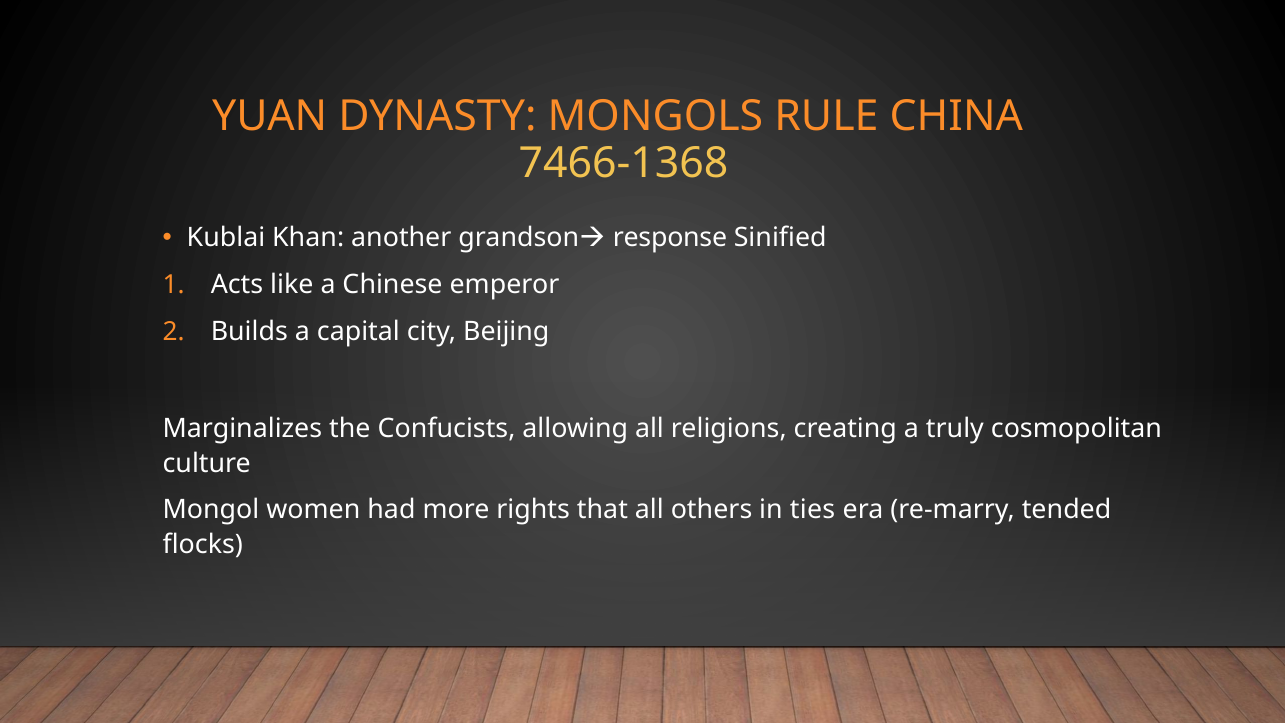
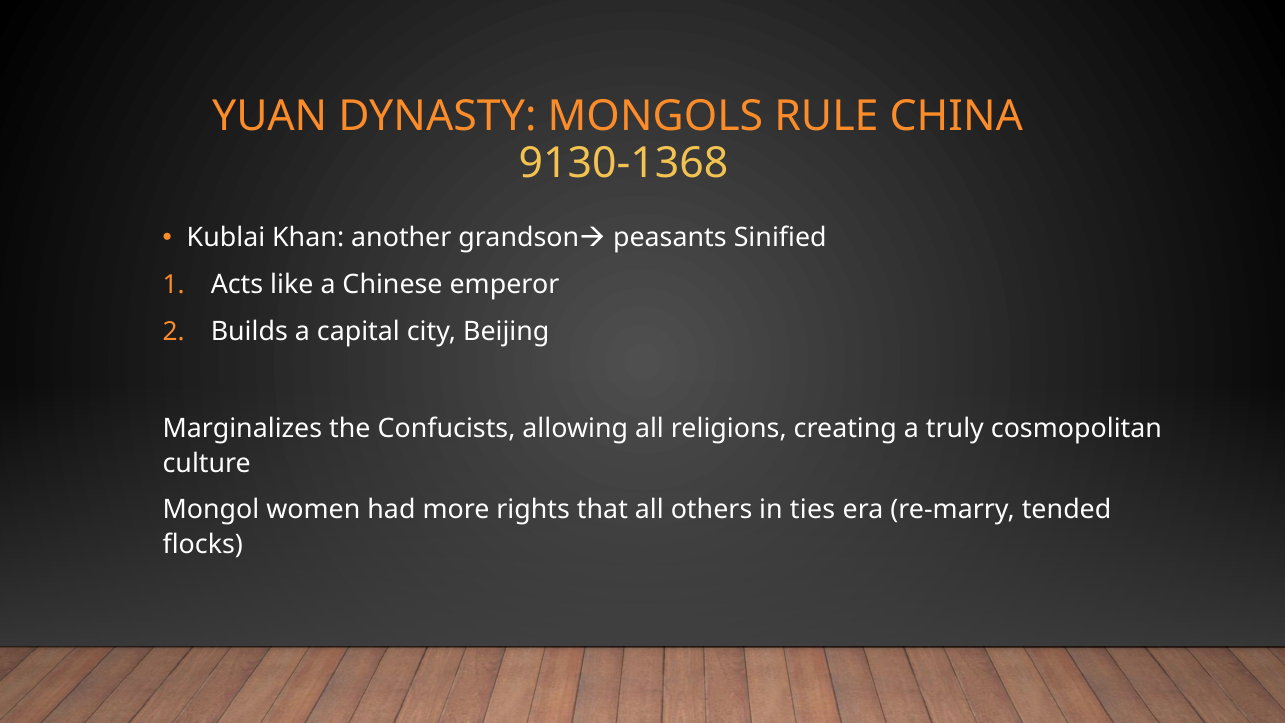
7466-1368: 7466-1368 -> 9130-1368 (623, 163)
response: response -> peasants (670, 238)
